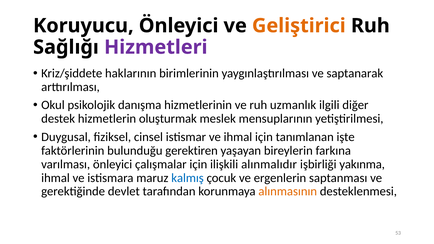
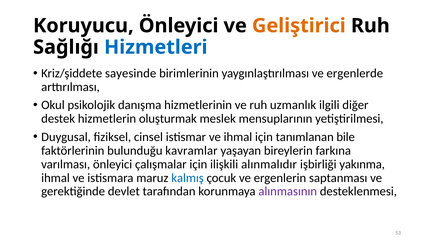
Hizmetleri colour: purple -> blue (156, 47)
haklarının: haklarının -> sayesinde (131, 73)
saptanarak: saptanarak -> ergenlerde (355, 73)
işte: işte -> bile (346, 137)
gerektiren: gerektiren -> kavramlar (191, 151)
alınmasının colour: orange -> purple (288, 192)
